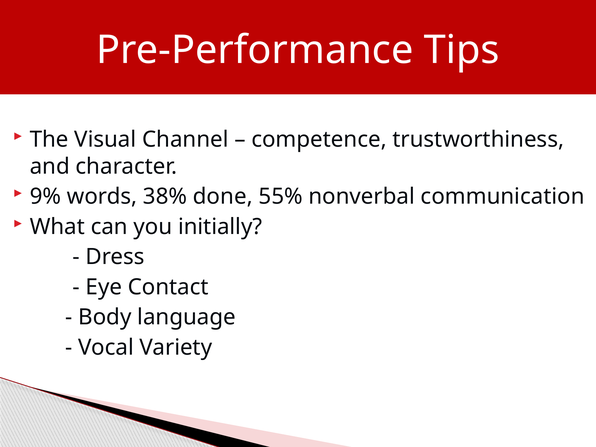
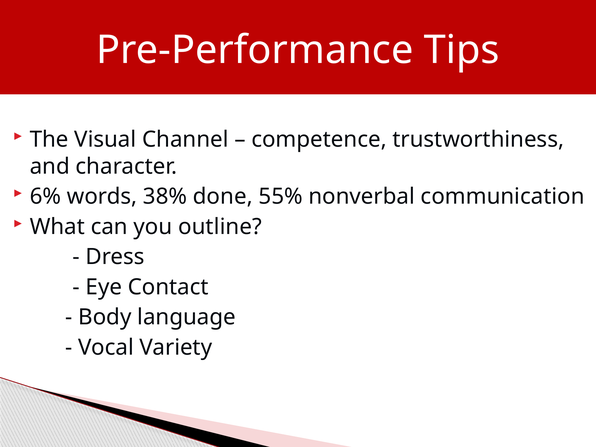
9%: 9% -> 6% (45, 197)
initially: initially -> outline (220, 227)
